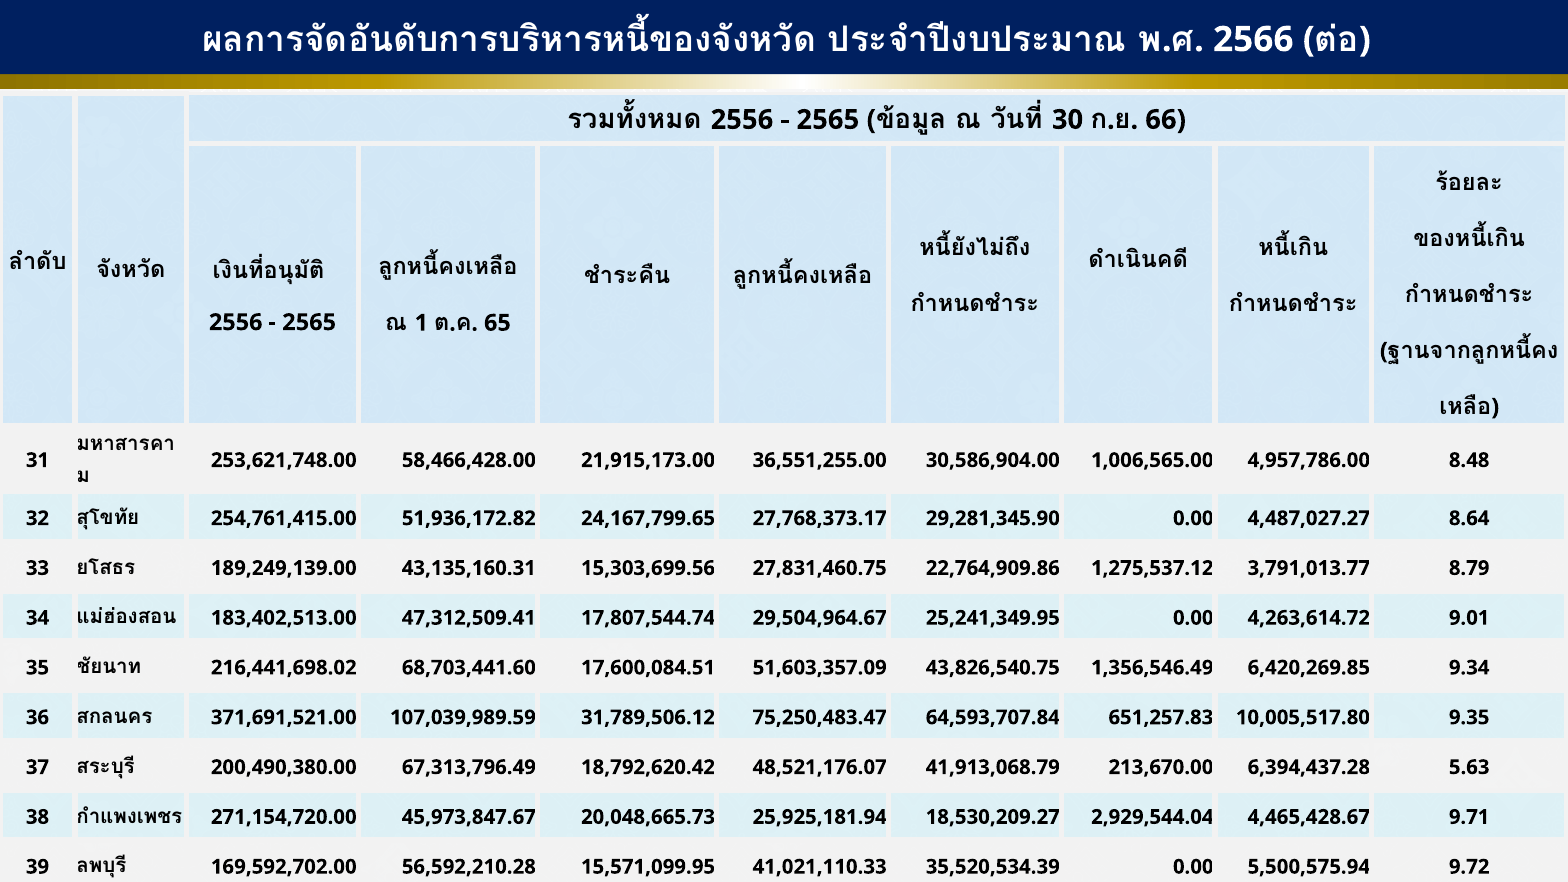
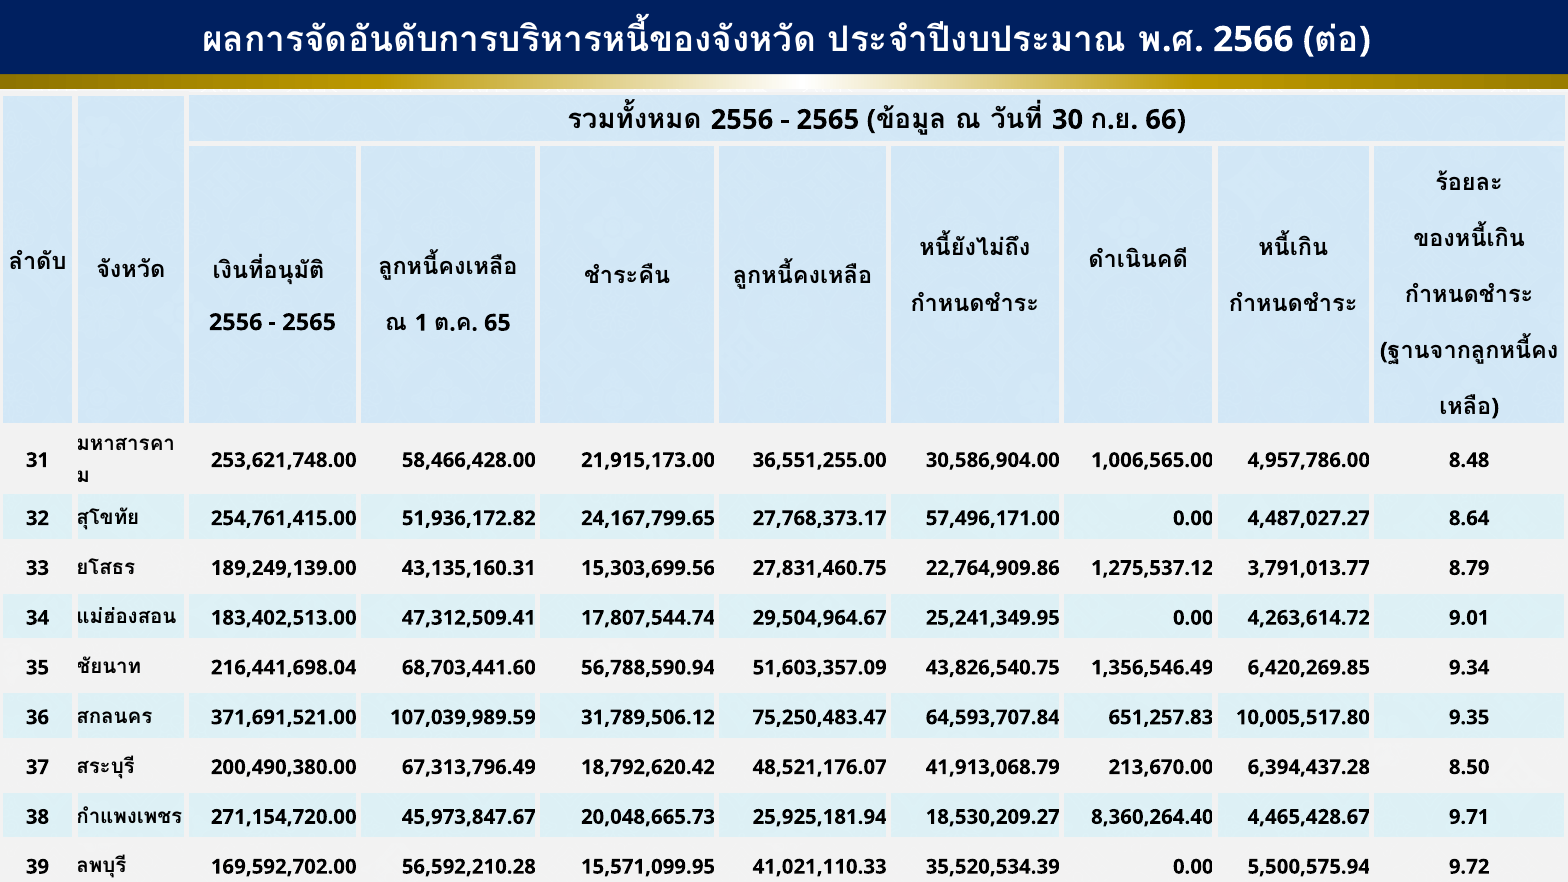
29,281,345.90: 29,281,345.90 -> 57,496,171.00 (993, 518)
216,441,698.02: 216,441,698.02 -> 216,441,698.04 (284, 668)
17,600,084.51: 17,600,084.51 -> 56,788,590.94 (648, 668)
5.63: 5.63 -> 8.50 (1469, 767)
2,929,544.04: 2,929,544.04 -> 8,360,264.40 (1152, 817)
